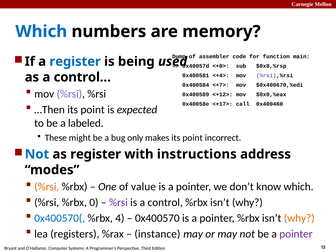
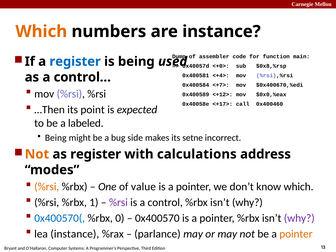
Which colour: blue -> orange (41, 32)
are memory: memory -> instance (221, 32)
These: These -> Being (56, 138)
only: only -> side (135, 138)
makes its point: point -> setne (193, 138)
Not colour: blue -> orange (37, 154)
instructions: instructions -> calculations (197, 154)
0: 0 -> 1 (94, 202)
4: 4 -> 0 (120, 218)
why colour: orange -> purple (299, 218)
lea registers: registers -> instance (75, 234)
instance: instance -> parlance (157, 234)
pointer colour: purple -> orange (296, 234)
